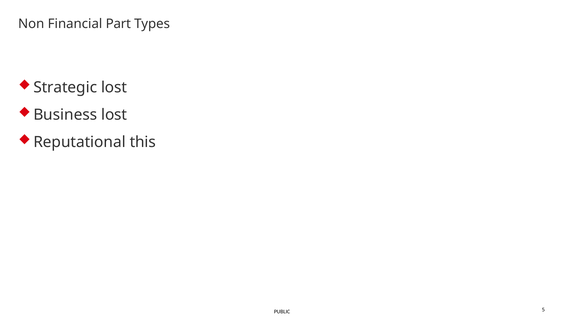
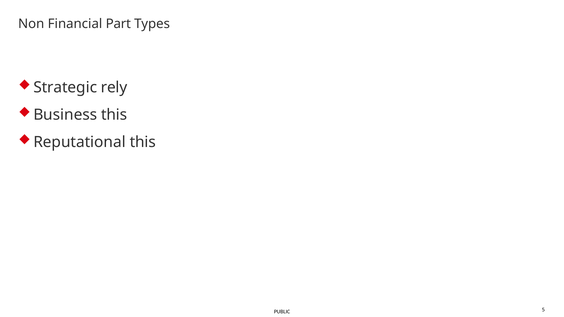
Strategic lost: lost -> rely (114, 88)
Business lost: lost -> this (114, 115)
